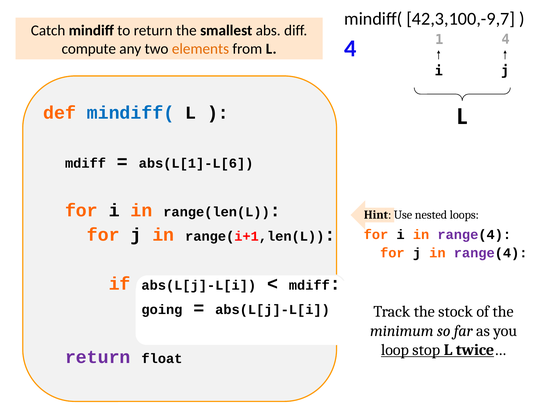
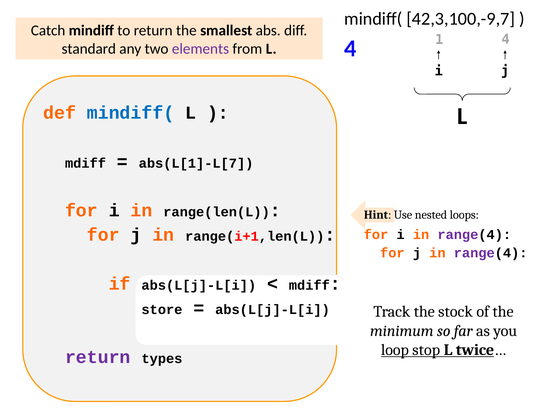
compute: compute -> standard (89, 49)
elements colour: orange -> purple (200, 49)
abs(L[1]-L[6: abs(L[1]-L[6 -> abs(L[1]-L[7 (196, 163)
going: going -> store (162, 309)
float: float -> types (162, 358)
